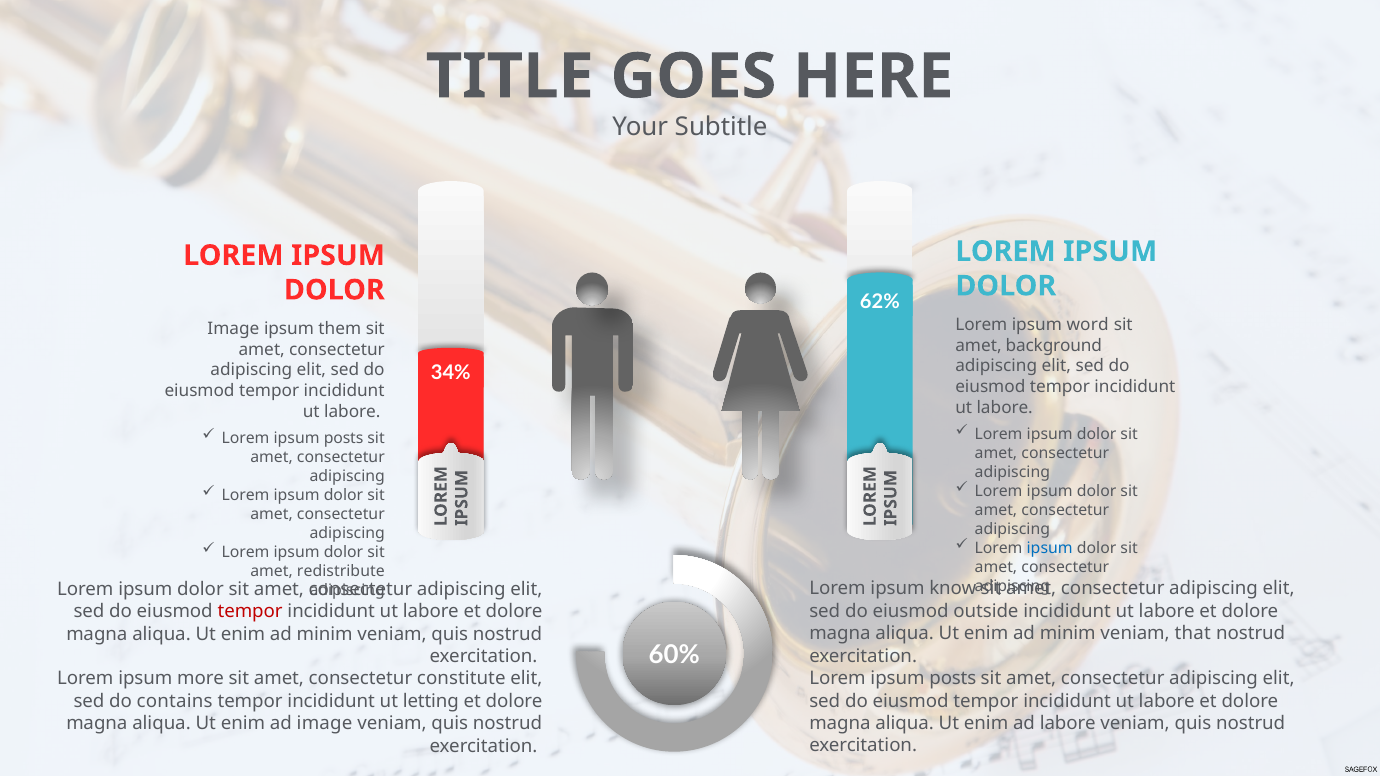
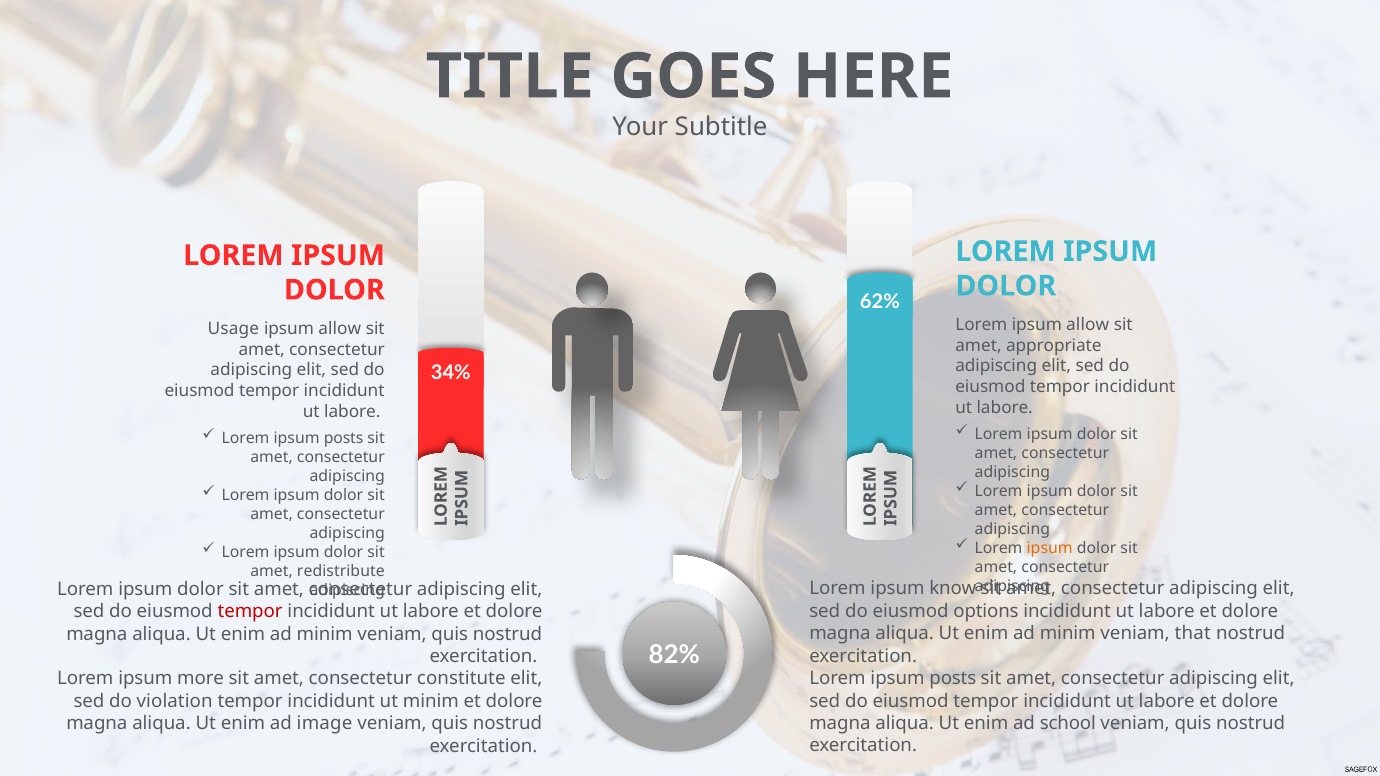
Lorem ipsum word: word -> allow (1088, 325)
Image: Image -> Usage (233, 329)
them: them -> allow (340, 329)
background: background -> appropriate (1054, 346)
ipsum colour: blue -> orange (1050, 548)
outside: outside -> options (986, 611)
60%: 60% -> 82% (674, 655)
contains: contains -> violation (175, 701)
ut letting: letting -> minim (431, 701)
ad labore: labore -> school (1068, 724)
